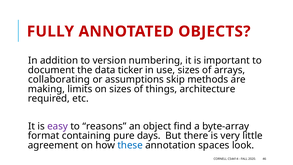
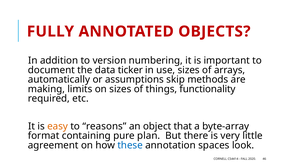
collaborating: collaborating -> automatically (59, 79)
architecture: architecture -> functionality (208, 89)
easy colour: purple -> orange (58, 126)
find: find -> that (183, 126)
days: days -> plan (149, 136)
